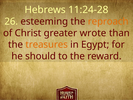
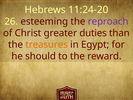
11:24-28: 11:24-28 -> 11:24-20 (88, 10)
reproach colour: orange -> purple (108, 21)
wrote: wrote -> duties (93, 33)
